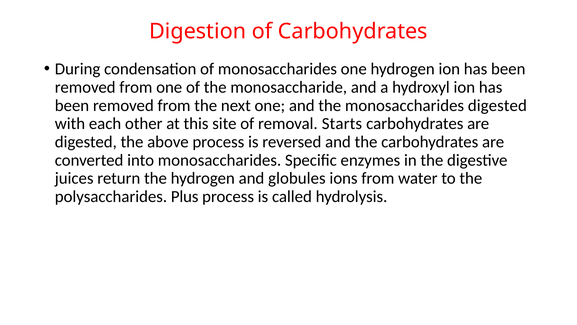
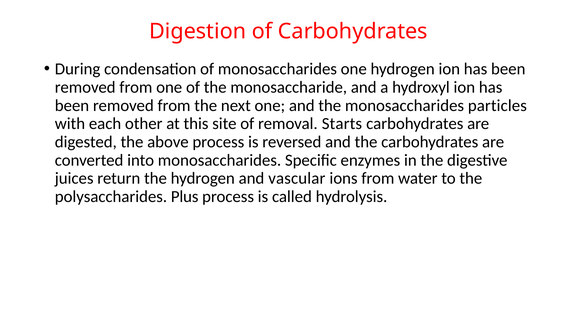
monosaccharides digested: digested -> particles (497, 105)
globules: globules -> vascular (297, 178)
